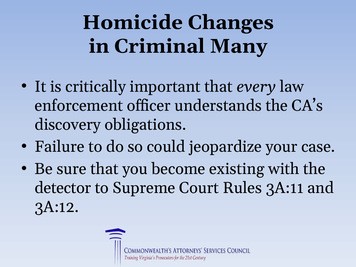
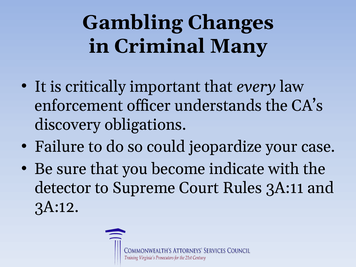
Homicide: Homicide -> Gambling (133, 22)
existing: existing -> indicate (237, 169)
